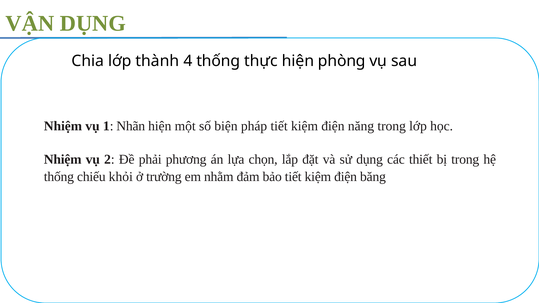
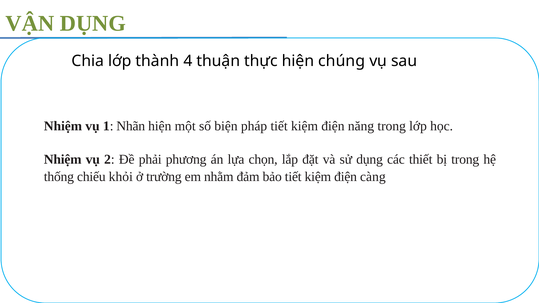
4 thống: thống -> thuận (218, 61)
phòng: phòng -> chúng (342, 61)
băng: băng -> càng (373, 177)
